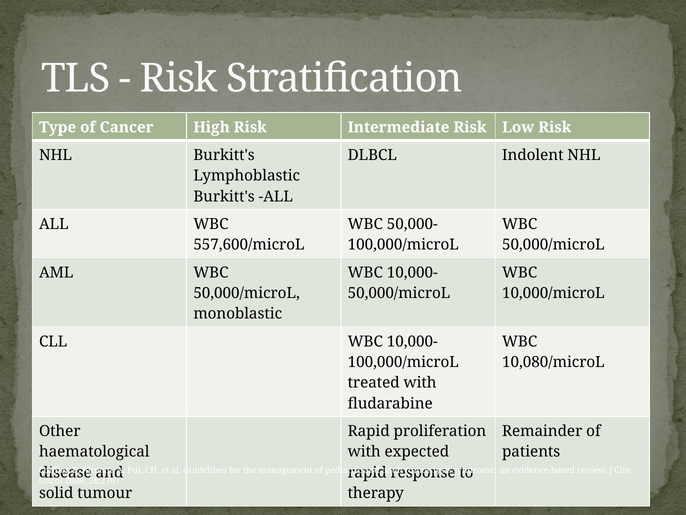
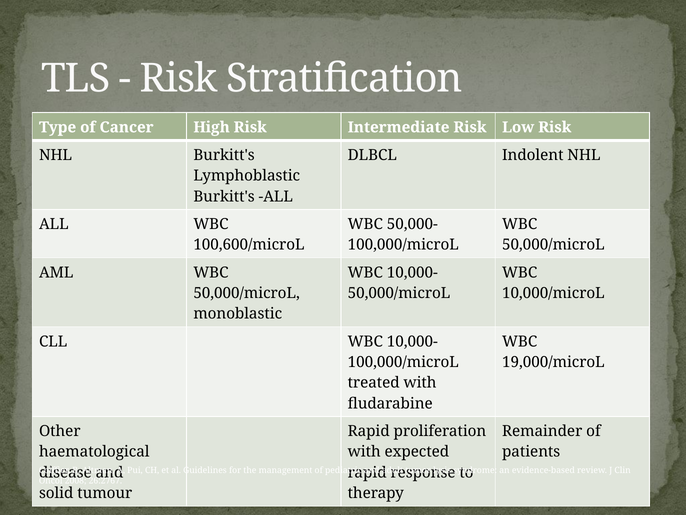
557,600/microL: 557,600/microL -> 100,600/microL (249, 245)
10,080/microL: 10,080/microL -> 19,000/microL (553, 362)
